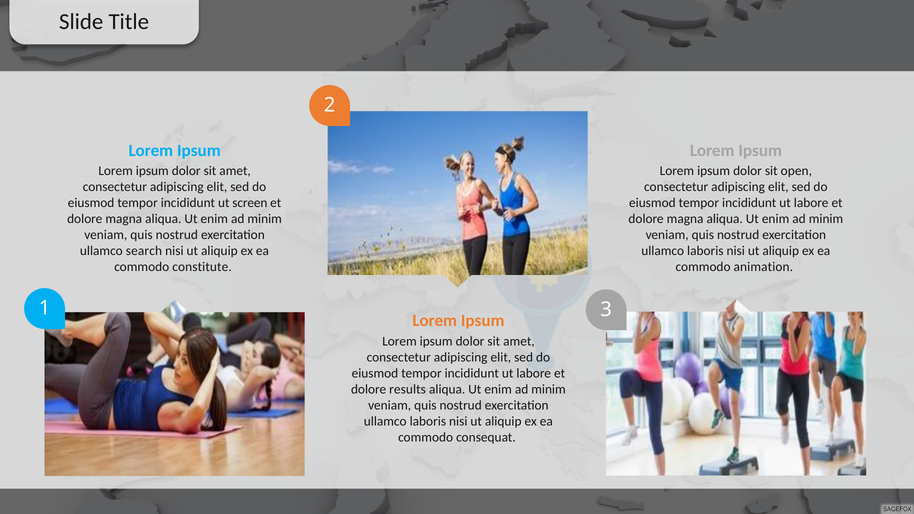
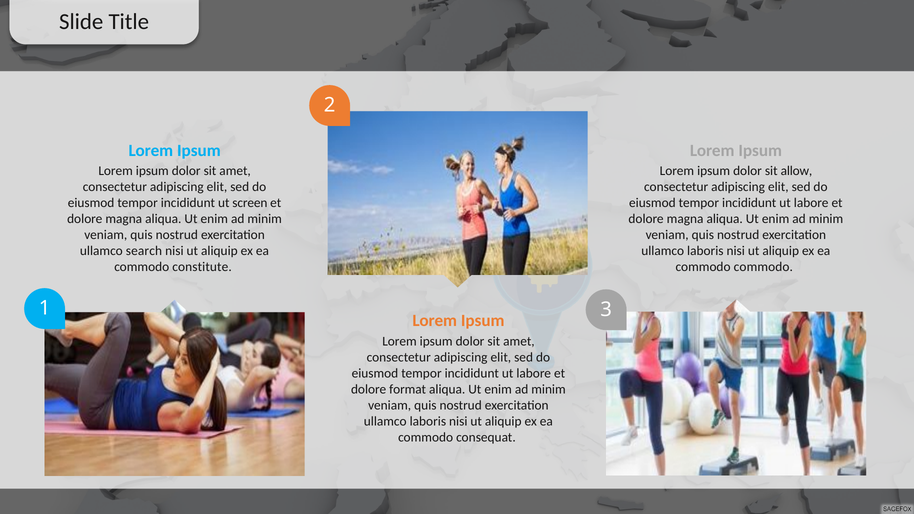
open: open -> allow (796, 171)
commodo animation: animation -> commodo (763, 267)
results: results -> format (408, 389)
